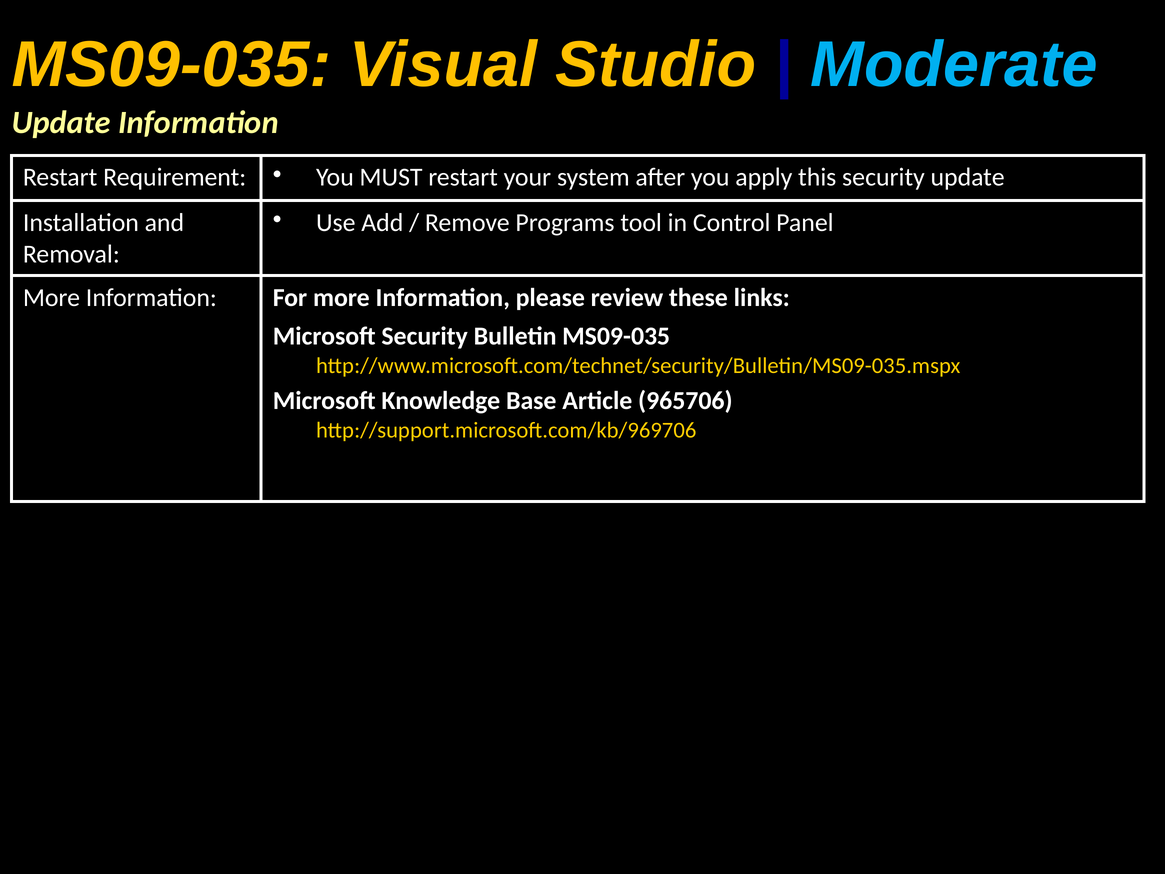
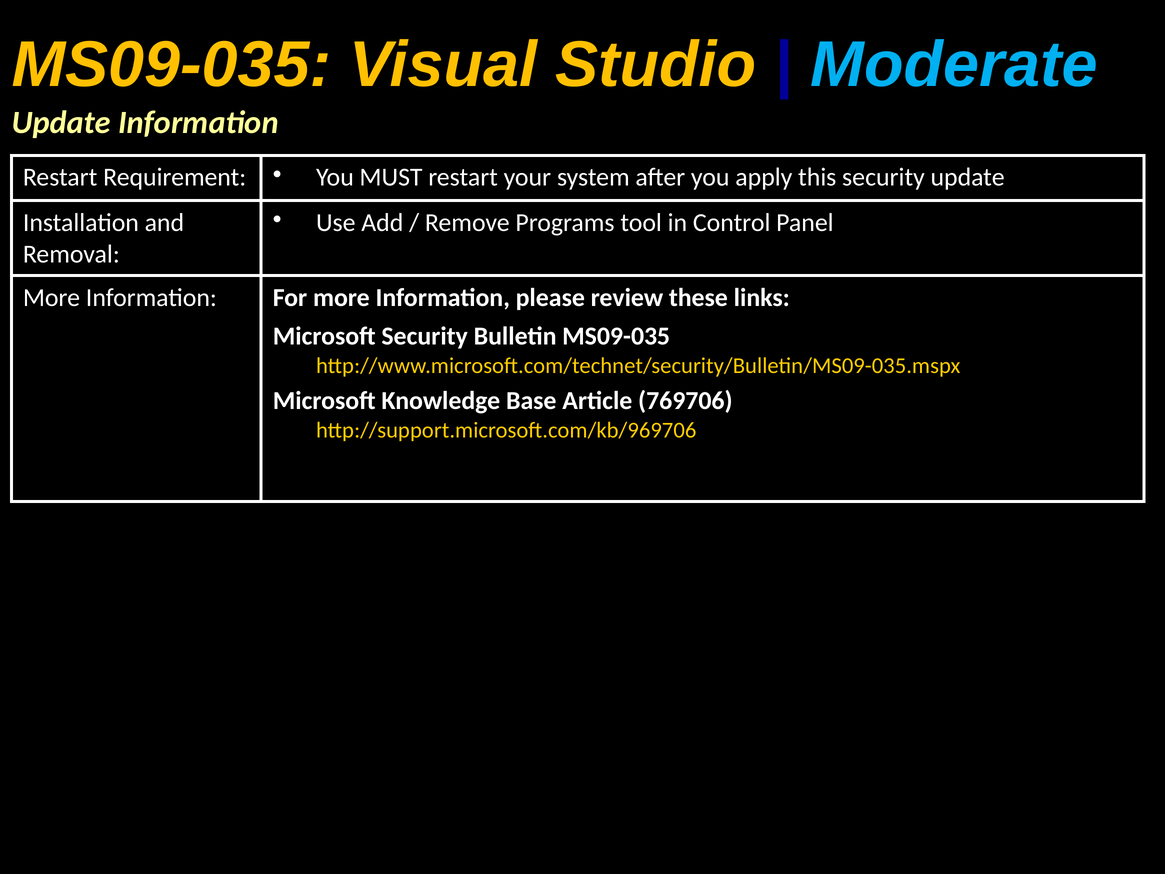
965706: 965706 -> 769706 (685, 401)
